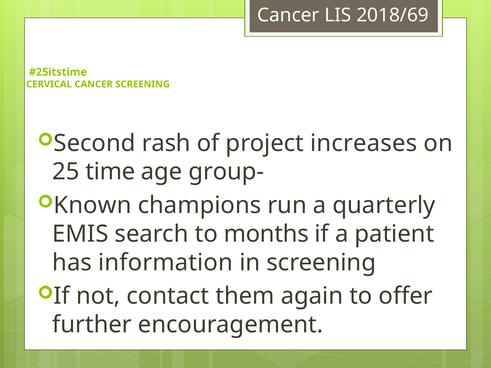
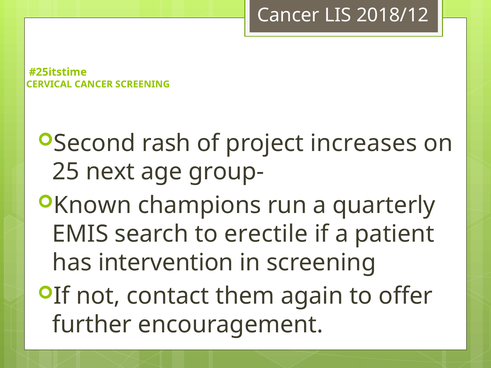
2018/69: 2018/69 -> 2018/12 (393, 15)
time: time -> next (110, 172)
months: months -> erectile (266, 234)
information: information -> intervention (166, 263)
